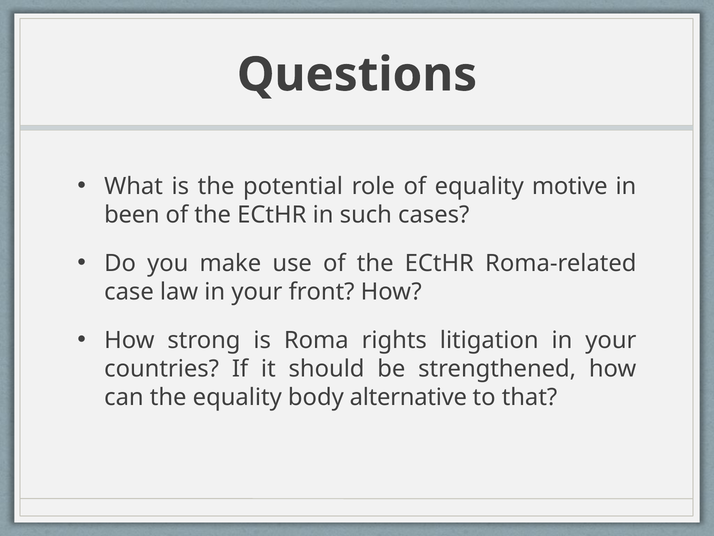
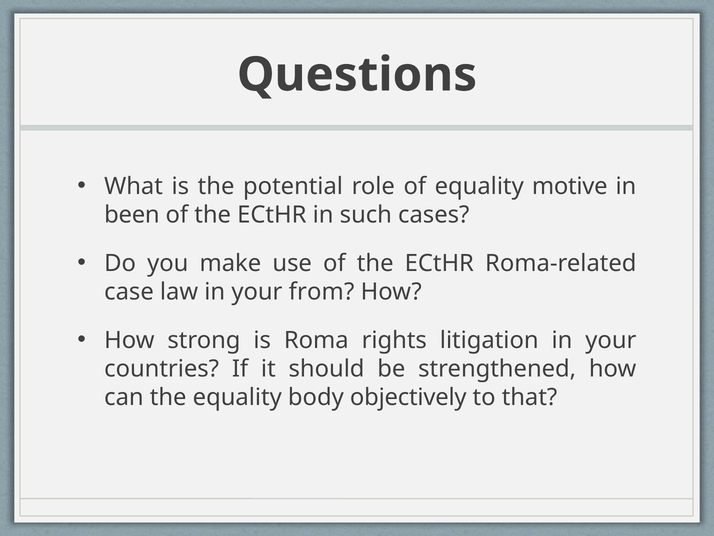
front: front -> from (322, 292)
alternative: alternative -> objectively (408, 397)
